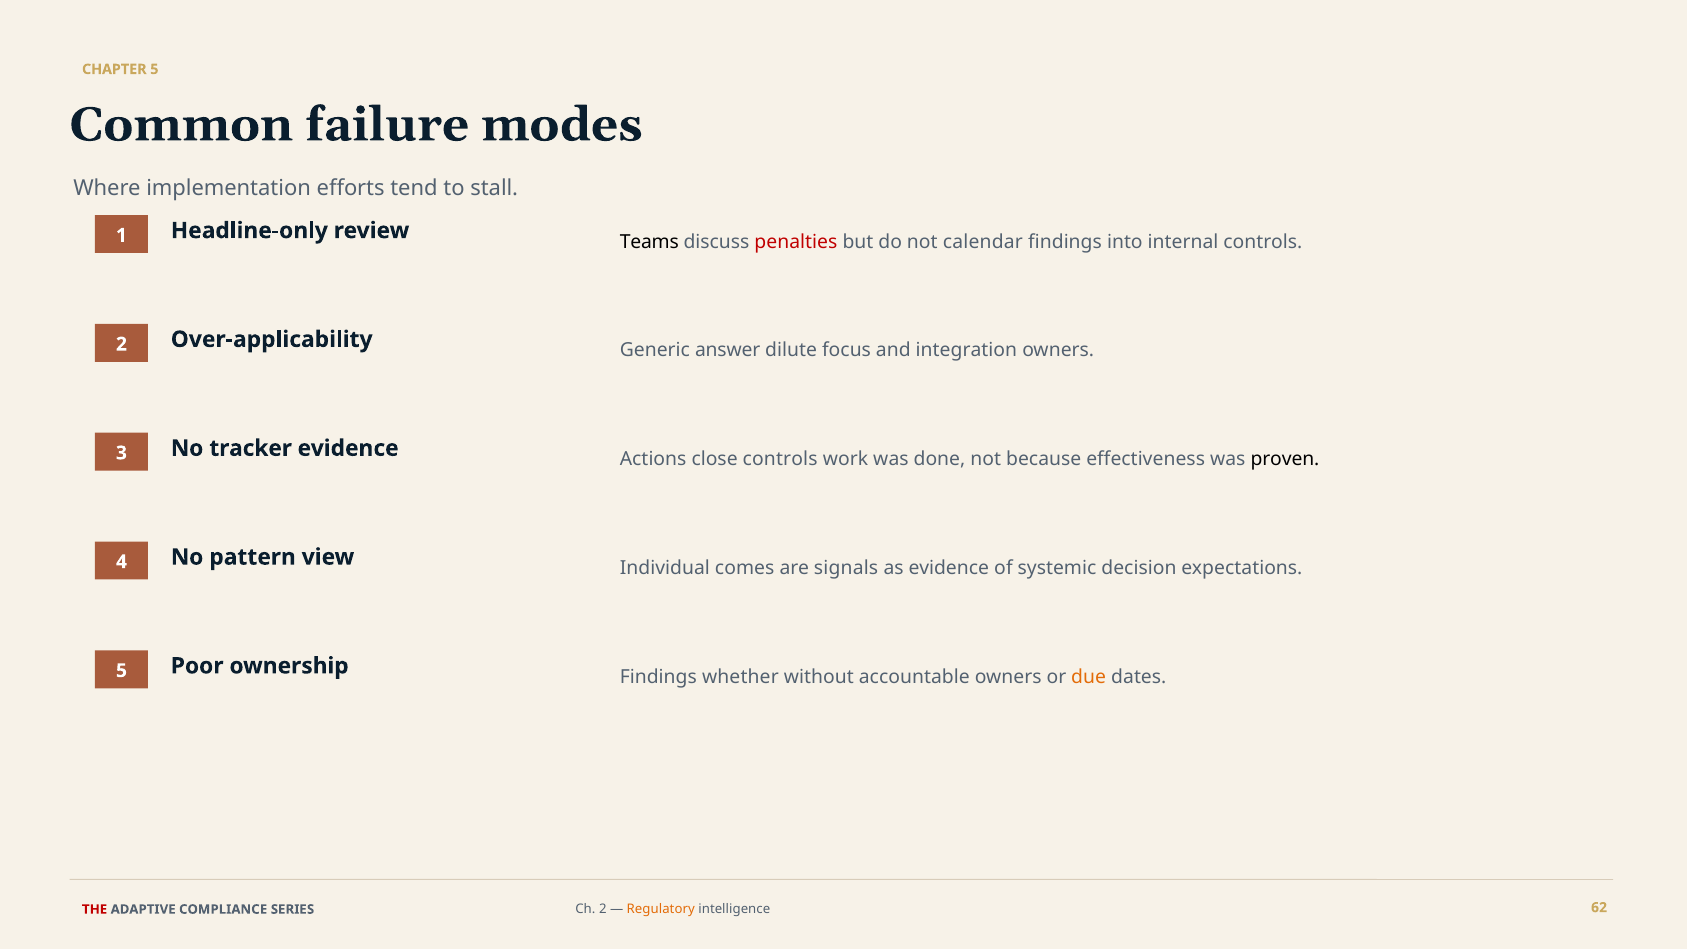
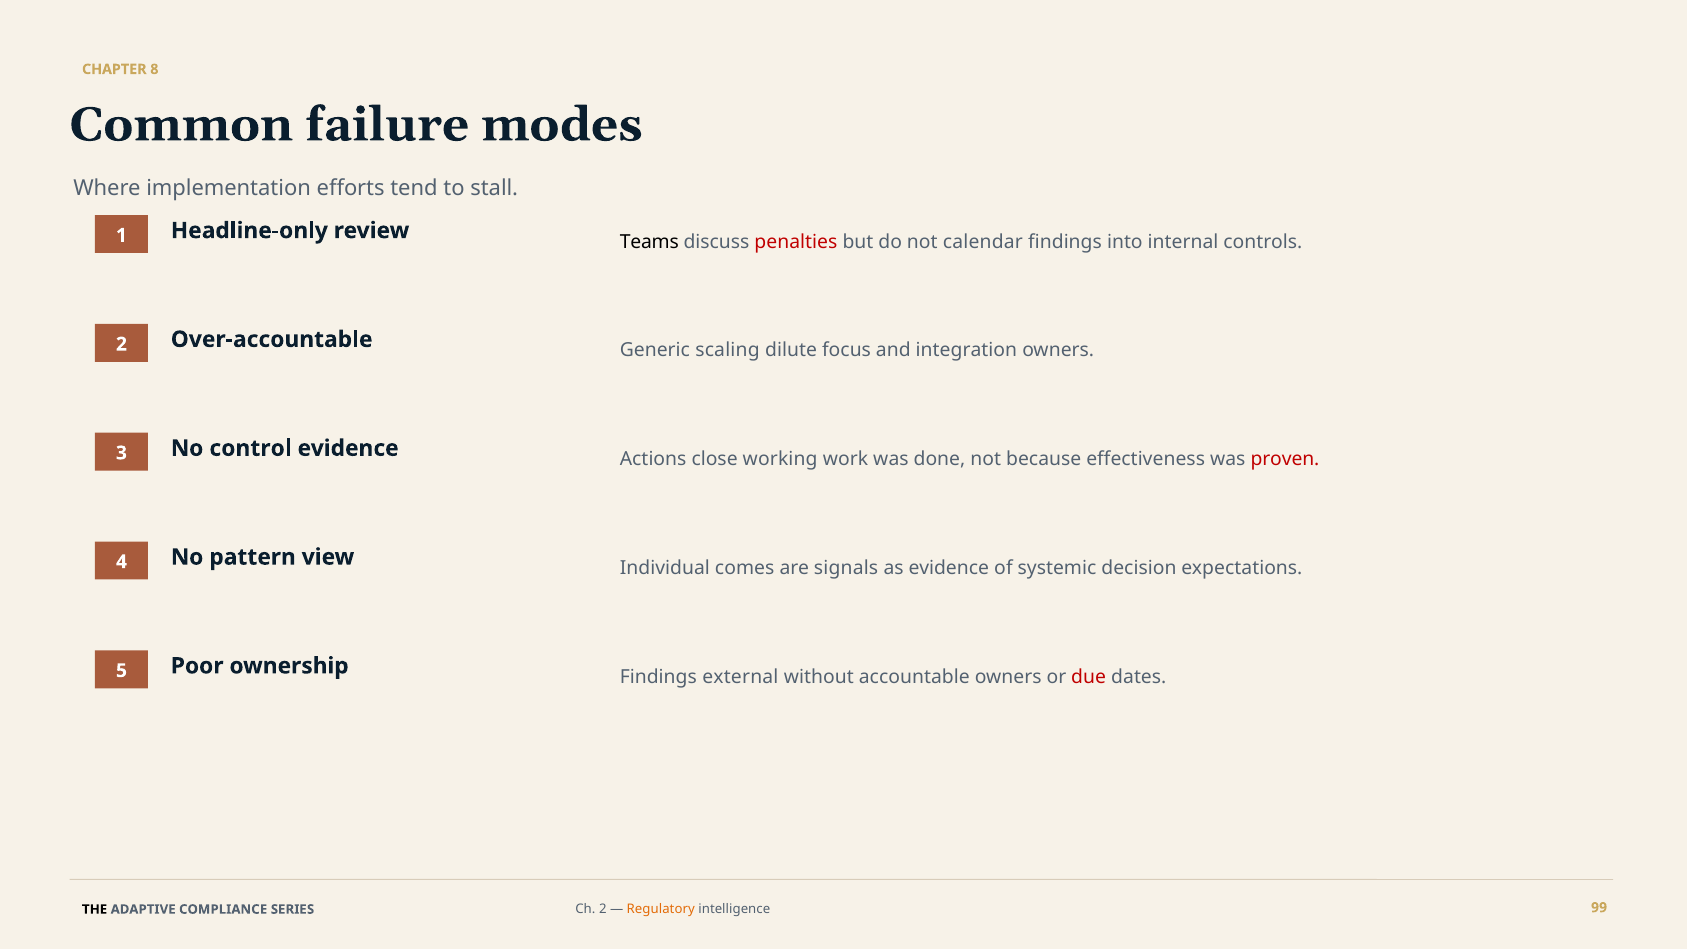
CHAPTER 5: 5 -> 8 (154, 69)
Over-applicability: Over-applicability -> Over-accountable (272, 339)
answer: answer -> scaling (727, 350)
tracker: tracker -> control (251, 448)
close controls: controls -> working (780, 459)
proven colour: black -> red (1285, 459)
whether: whether -> external (740, 677)
due colour: orange -> red (1089, 677)
THE colour: red -> black (95, 909)
62: 62 -> 99 (1599, 907)
